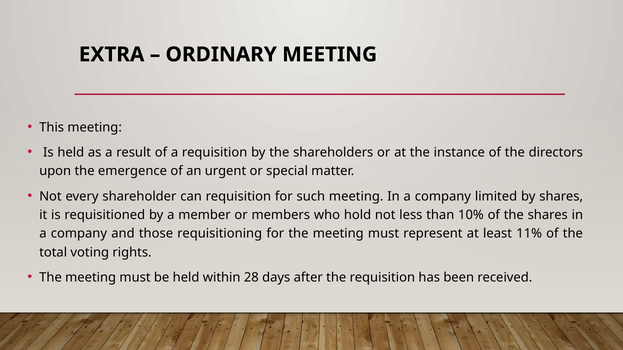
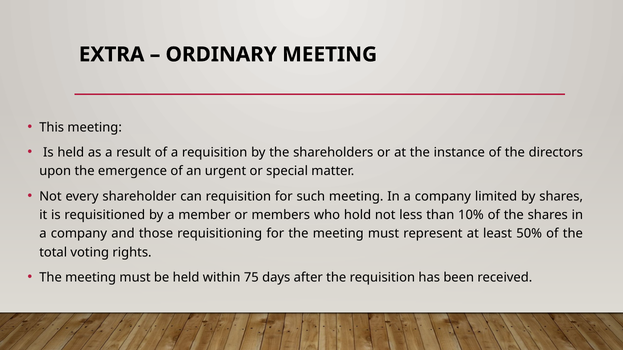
11%: 11% -> 50% (529, 234)
28: 28 -> 75 (251, 278)
